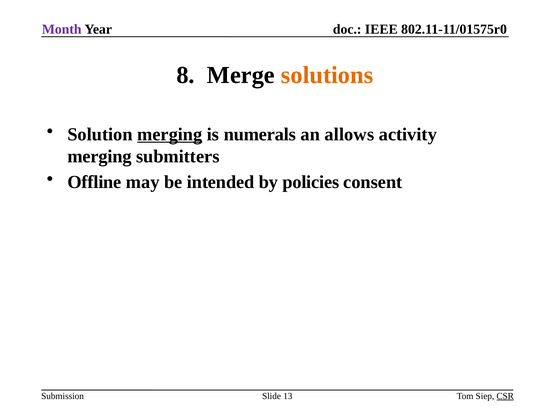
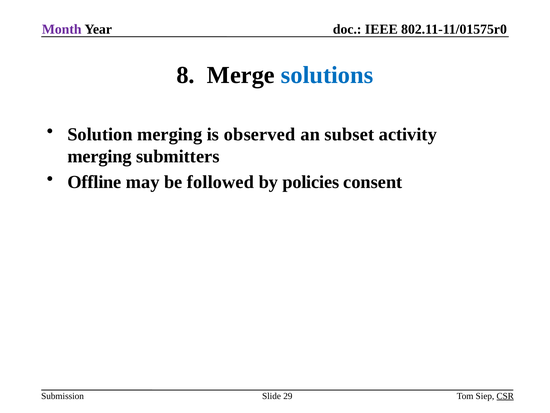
solutions colour: orange -> blue (327, 75)
merging underline: present -> none (170, 134)
numerals: numerals -> observed (260, 134)
allows: allows -> subset (349, 134)
intended: intended -> followed (221, 182)
13: 13 -> 29 (288, 396)
